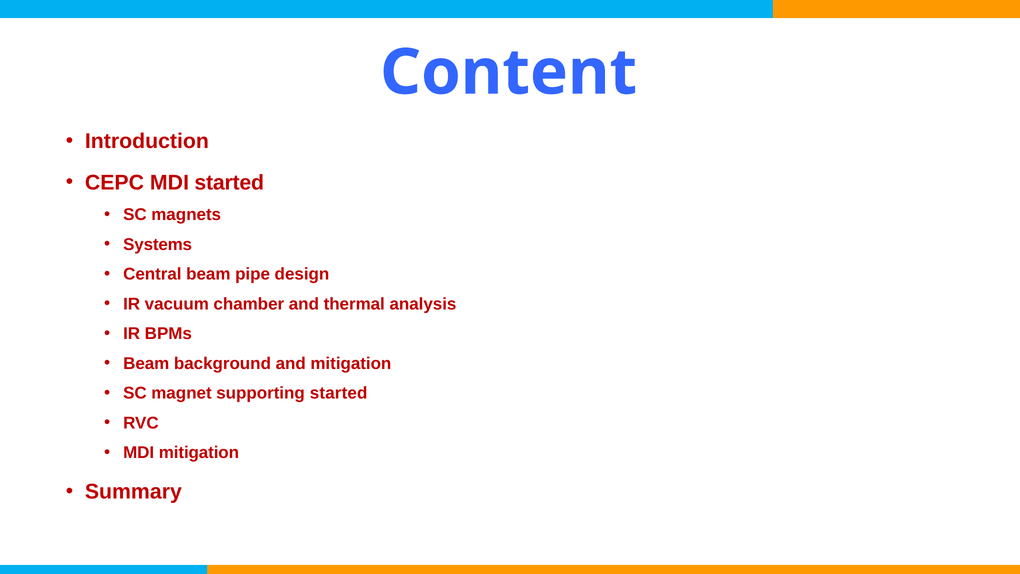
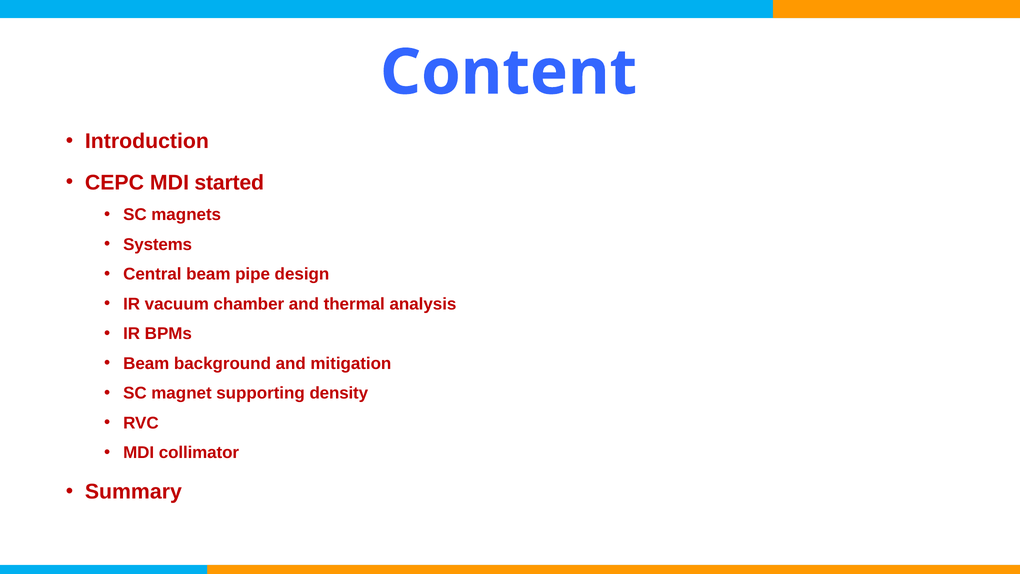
supporting started: started -> density (339, 393)
MDI mitigation: mitigation -> collimator (199, 453)
